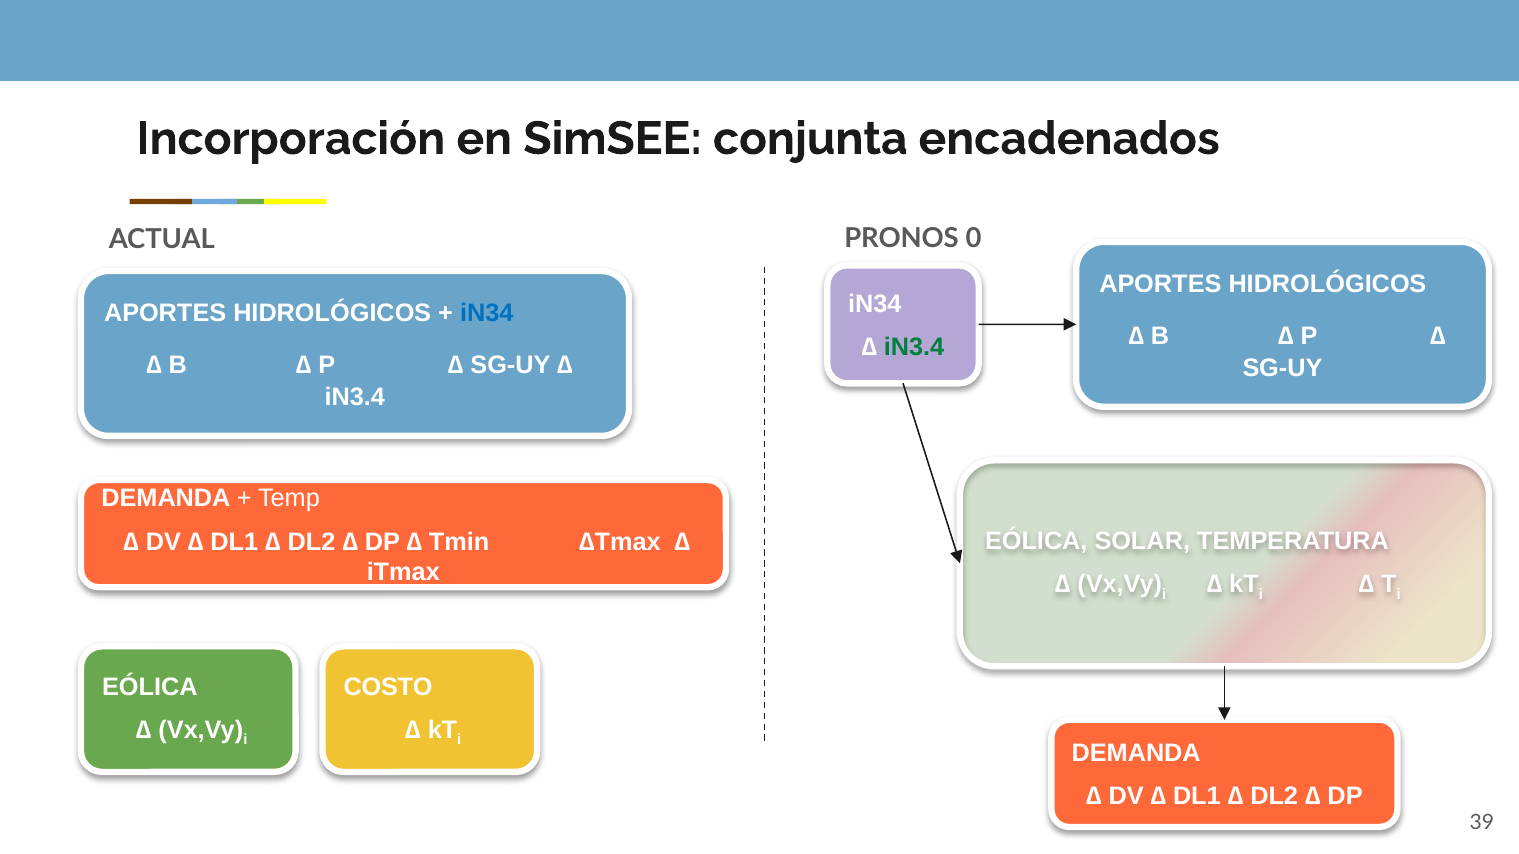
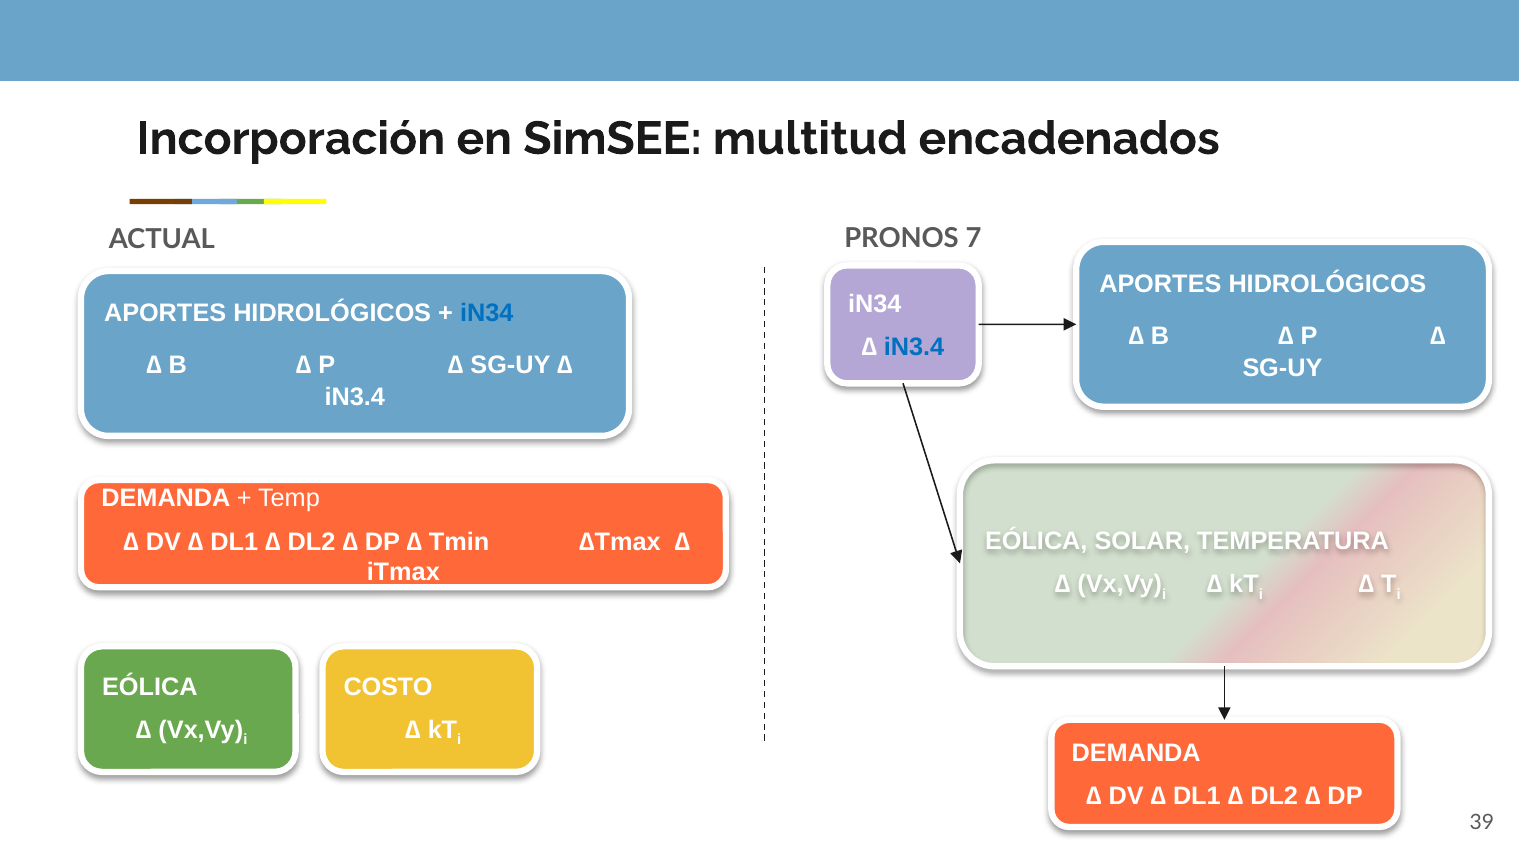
conjunta: conjunta -> multitud (810, 139)
0: 0 -> 7 (974, 239)
iN3.4 colour: green -> blue (914, 348)
